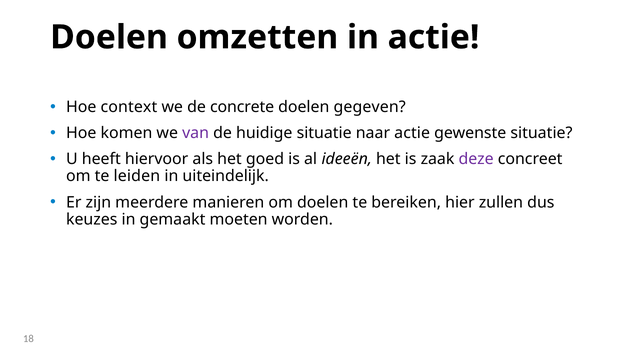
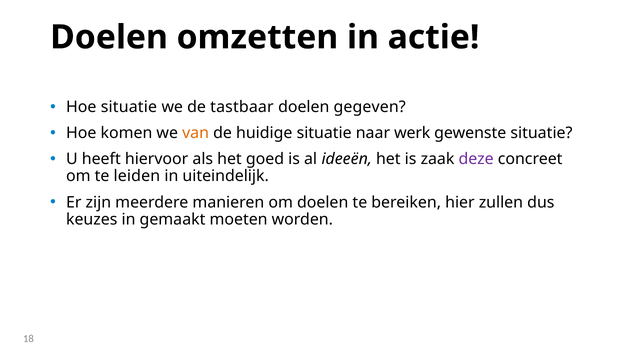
Hoe context: context -> situatie (129, 107)
concrete: concrete -> tastbaar (242, 107)
van colour: purple -> orange (196, 133)
naar actie: actie -> werk (412, 133)
